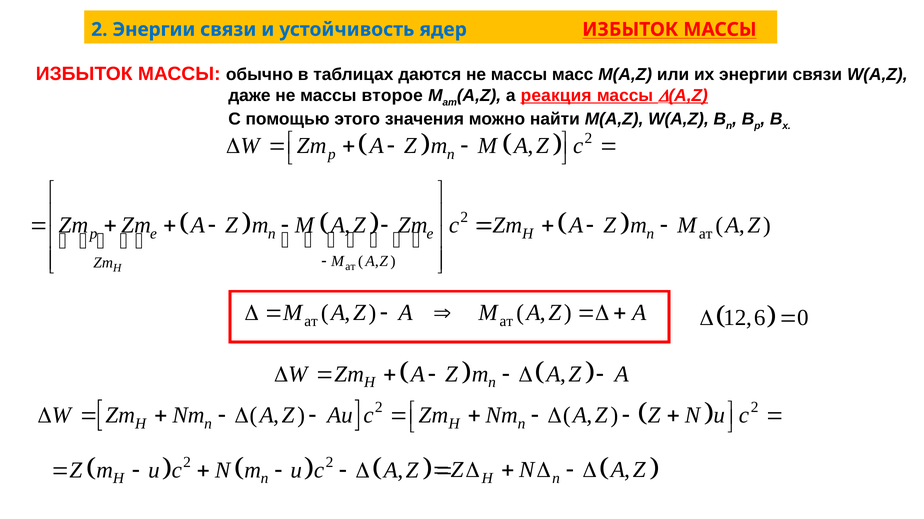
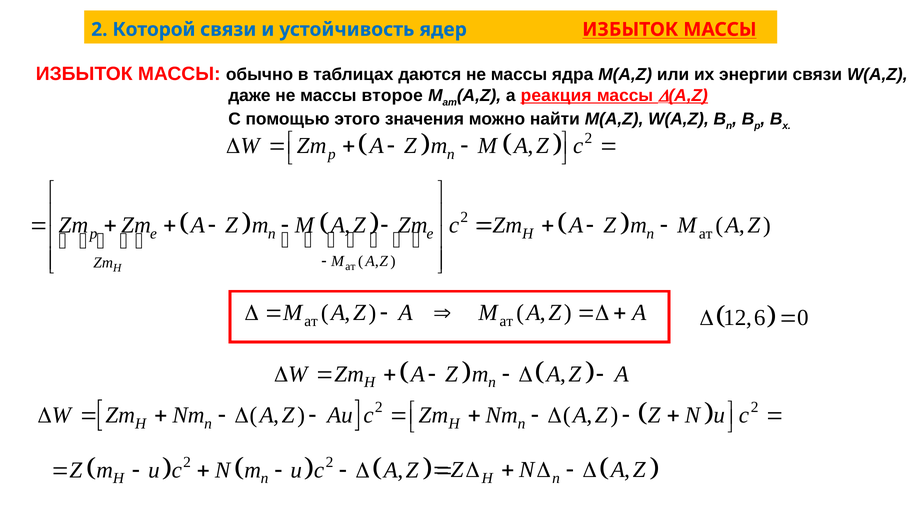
2 Энергии: Энергии -> Которой (154, 30)
масс: масс -> ядра (573, 75)
